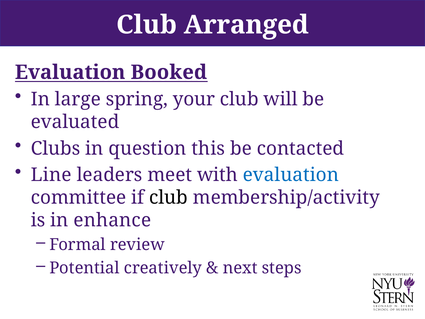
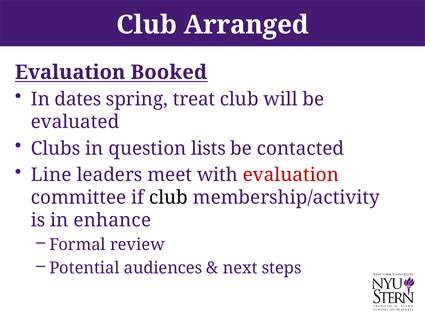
large: large -> dates (78, 99)
your: your -> treat (194, 99)
this: this -> lists (208, 148)
evaluation colour: blue -> red (291, 175)
creatively: creatively -> audiences (163, 268)
